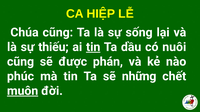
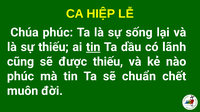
Chúa cũng: cũng -> phúc (58, 33)
nuôi: nuôi -> lãnh (174, 47)
được phán: phán -> thiếu (108, 62)
những: những -> chuẩn (139, 77)
muôn underline: present -> none (23, 91)
